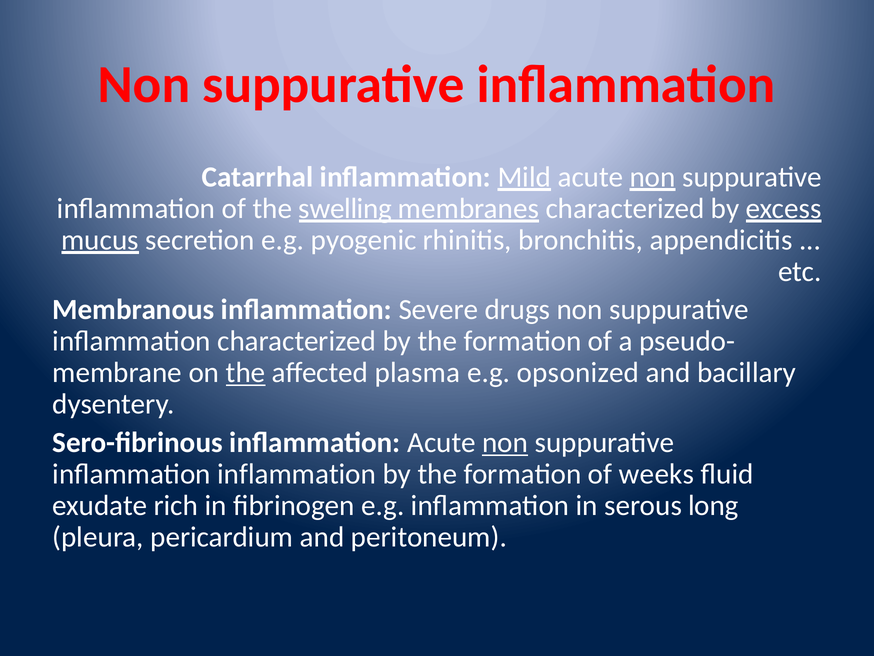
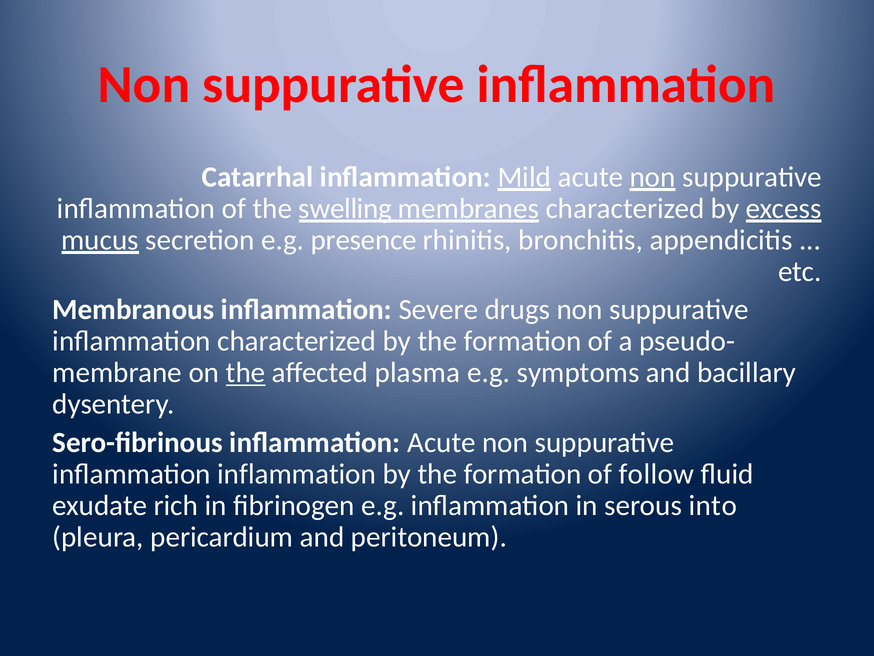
pyogenic: pyogenic -> presence (364, 240)
opsonized: opsonized -> symptoms (578, 373)
non underline: present -> none (505, 442)
weeks: weeks -> follow (656, 474)
long: long -> into (713, 505)
